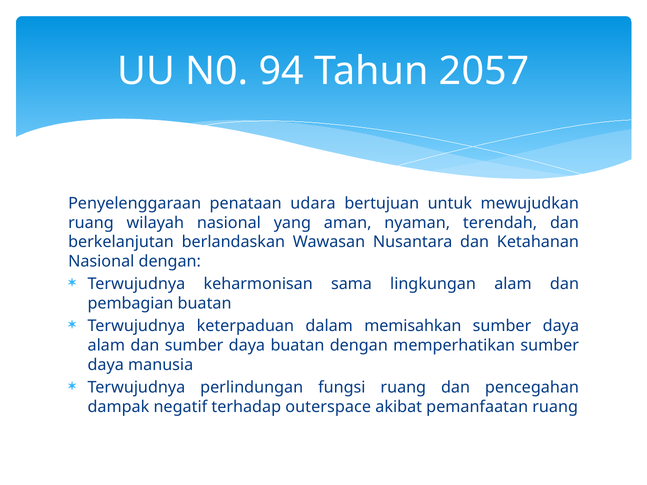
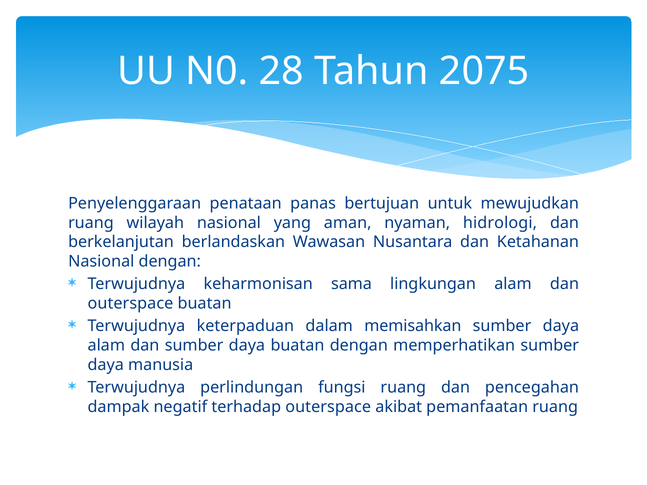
94: 94 -> 28 (281, 71)
2057: 2057 -> 2075 (484, 71)
udara: udara -> panas (313, 203)
terendah: terendah -> hidrologi (500, 223)
pembagian: pembagian -> outerspace (130, 304)
